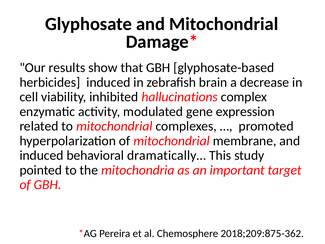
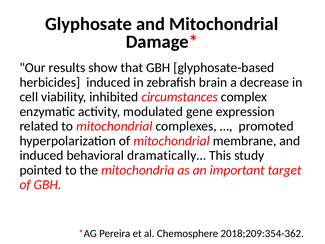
hallucinations: hallucinations -> circumstances (180, 97)
2018;209:875-362: 2018;209:875-362 -> 2018;209:354-362 (262, 233)
